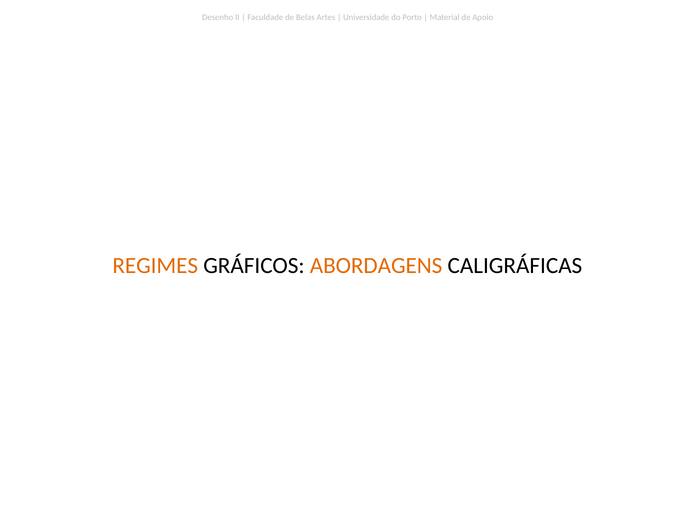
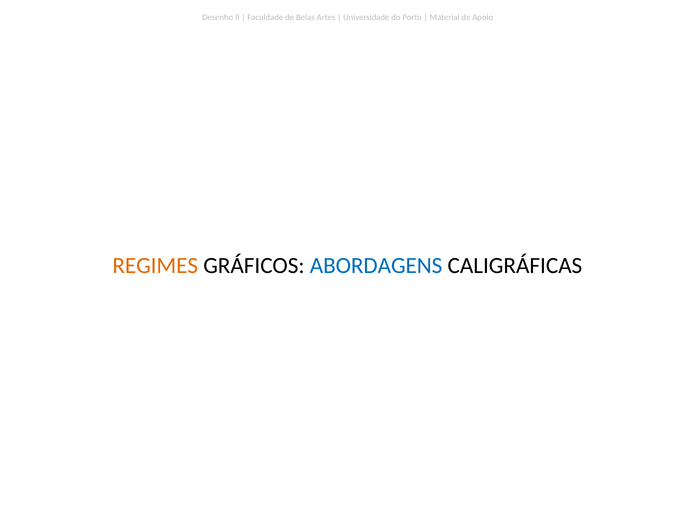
ABORDAGENS colour: orange -> blue (376, 266)
